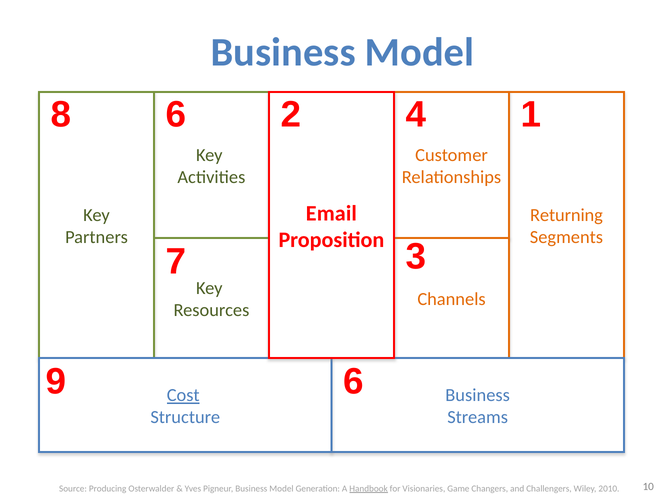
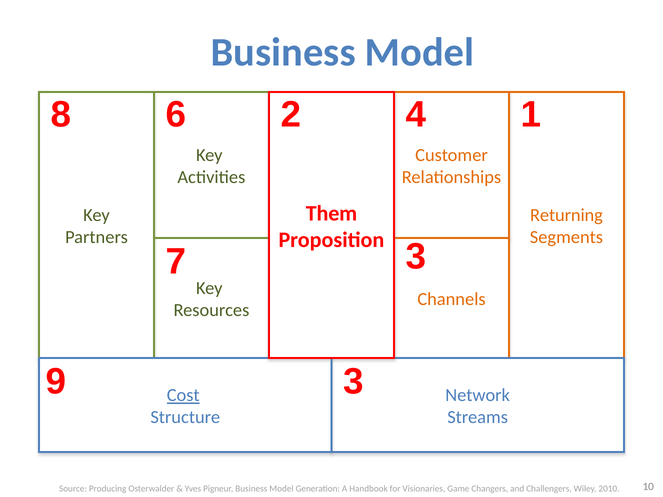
Email: Email -> Them (332, 213)
9 6: 6 -> 3 (353, 382)
Business: Business -> Network (478, 395)
Handbook underline: present -> none (369, 489)
